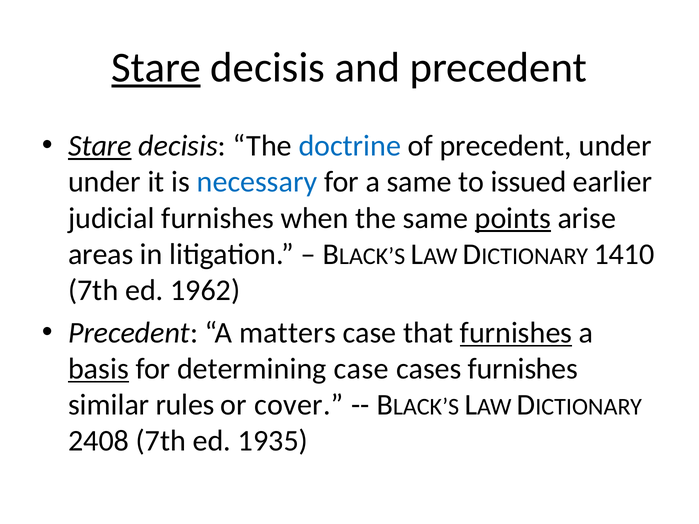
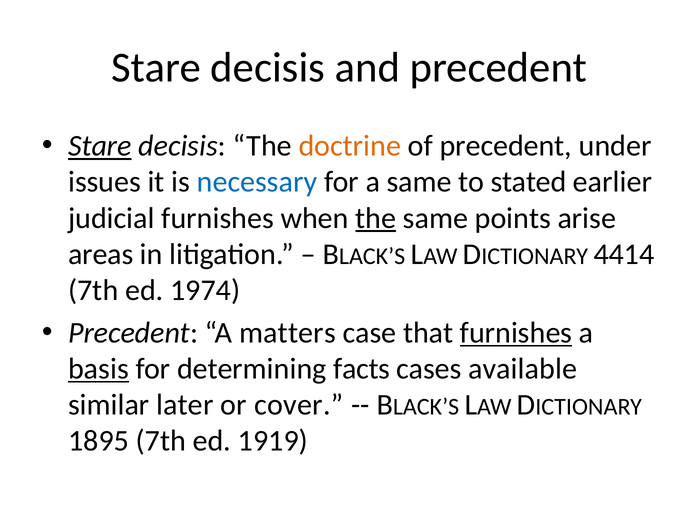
Stare underline: present -> none (156, 68)
doctrine colour: blue -> orange (350, 146)
under: under -> issues (105, 182)
issued: issued -> stated (529, 182)
the underline: none -> present (376, 218)
points underline: present -> none (513, 218)
1410: 1410 -> 4414 (624, 254)
1962: 1962 -> 1974 (205, 291)
determining case: case -> facts (362, 369)
cases furnishes: furnishes -> available (523, 369)
rules: rules -> later (185, 405)
2408: 2408 -> 1895 (99, 441)
1935: 1935 -> 1919 (273, 441)
